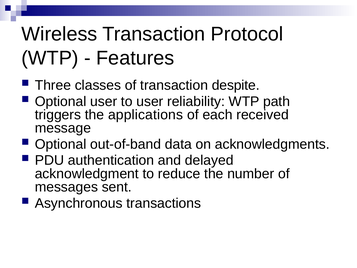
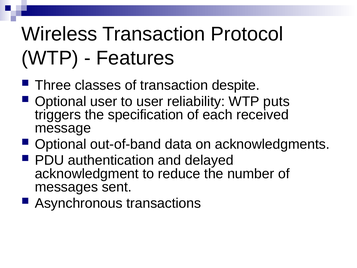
path: path -> puts (276, 101)
applications: applications -> specification (146, 115)
